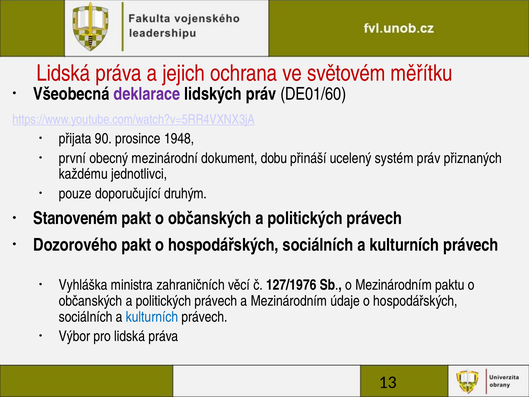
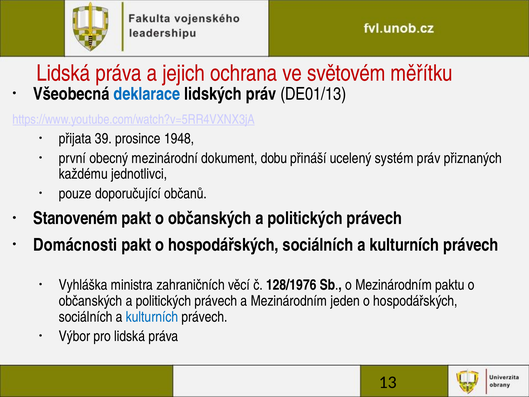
deklarace colour: purple -> blue (147, 94)
DE01/60: DE01/60 -> DE01/13 (313, 94)
90: 90 -> 39 (103, 139)
druhým: druhým -> občanů (185, 194)
Dozorového: Dozorového -> Domácnosti (75, 245)
127/1976: 127/1976 -> 128/1976 (291, 285)
údaje: údaje -> jeden (345, 301)
